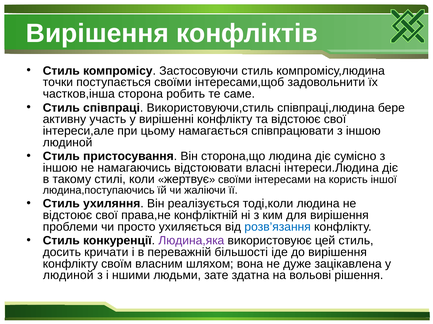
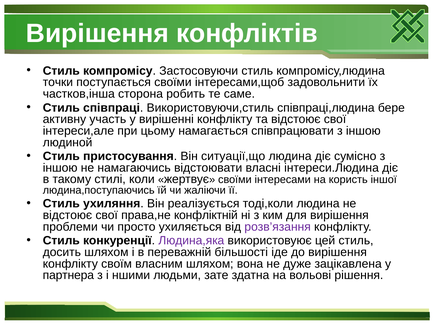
сторона,що: сторона,що -> ситуації,що (233, 157)
розв’язання colour: blue -> purple (278, 227)
досить кричати: кричати -> шляхом (106, 253)
людиной: людиной -> партнера (68, 276)
